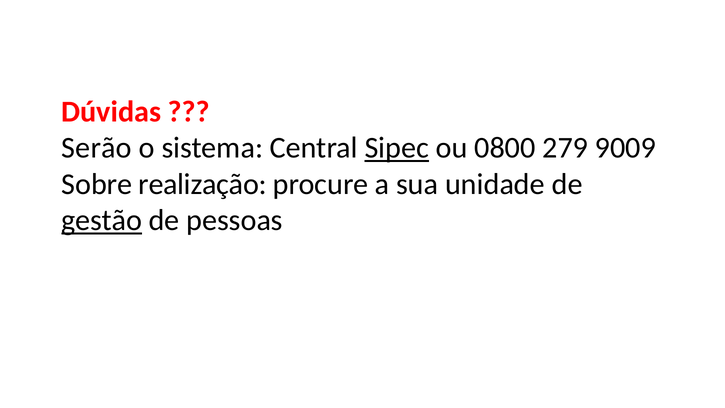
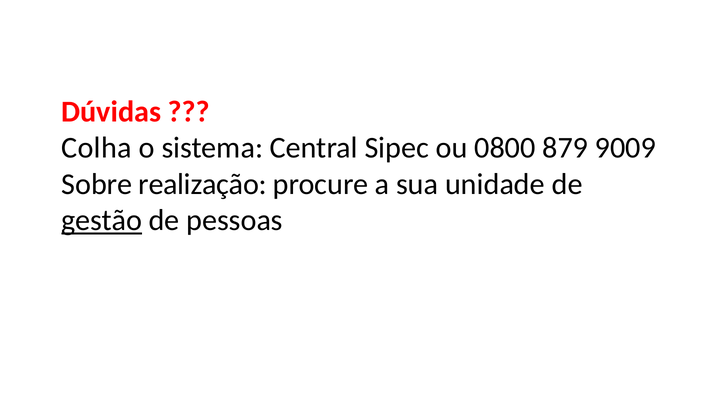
Serão: Serão -> Colha (97, 148)
Sipec underline: present -> none (397, 148)
279: 279 -> 879 (565, 148)
